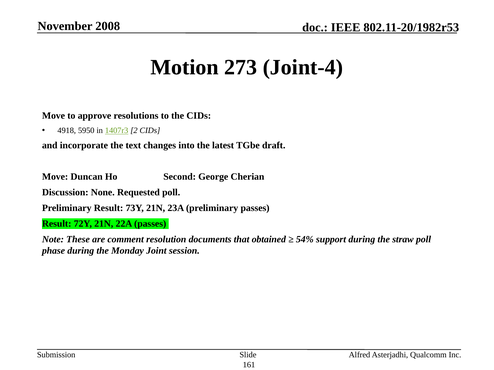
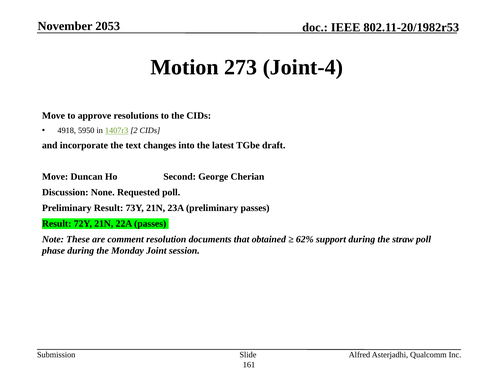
2008: 2008 -> 2053 (108, 26)
54%: 54% -> 62% (305, 240)
